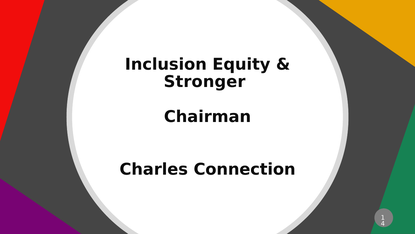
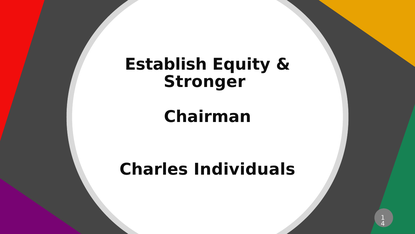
Inclusion: Inclusion -> Establish (166, 64)
Connection: Connection -> Individuals (244, 169)
